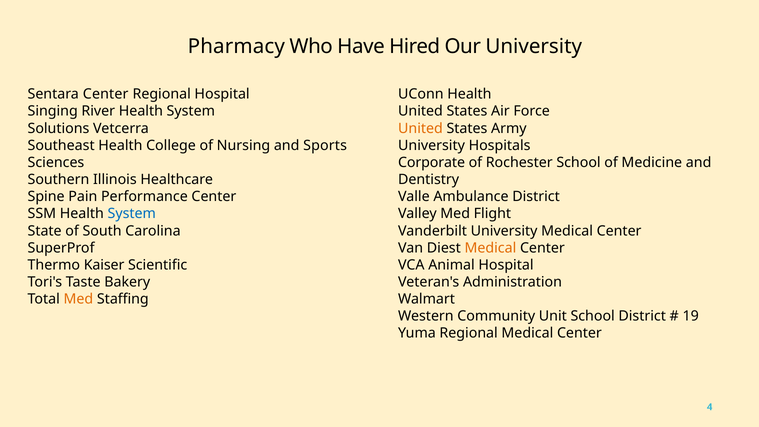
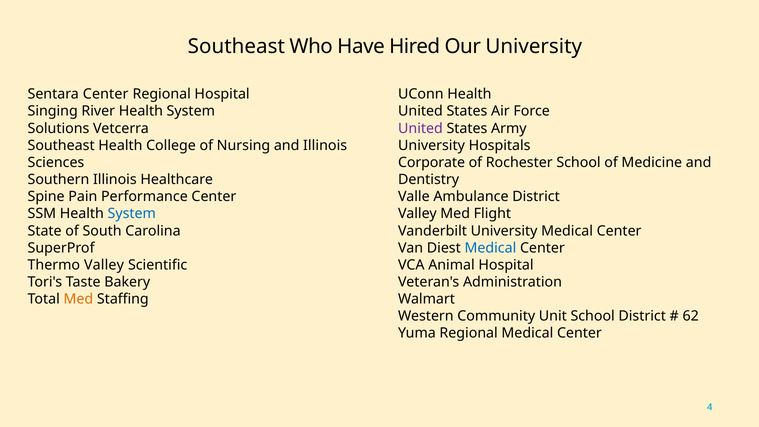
Pharmacy: Pharmacy -> Southeast (236, 47)
United colour: orange -> purple (420, 128)
and Sports: Sports -> Illinois (325, 145)
Medical colour: orange -> blue (490, 248)
Thermo Kaiser: Kaiser -> Valley (104, 265)
19: 19 -> 62 (691, 316)
